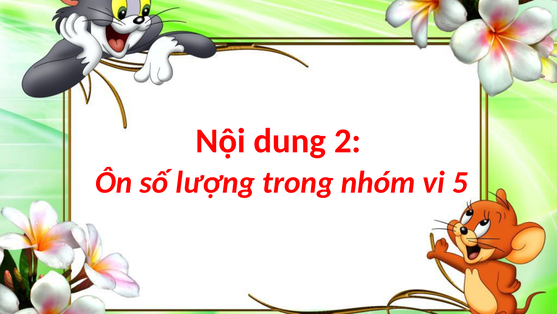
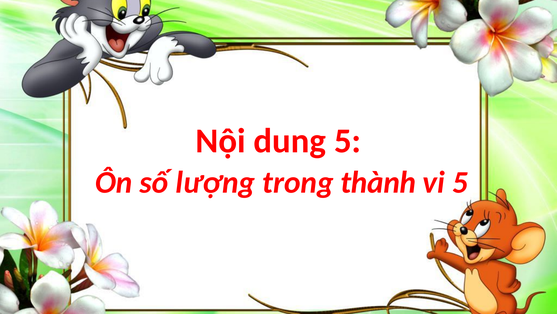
dung 2: 2 -> 5 (348, 141)
nhóm: nhóm -> thành (378, 182)
